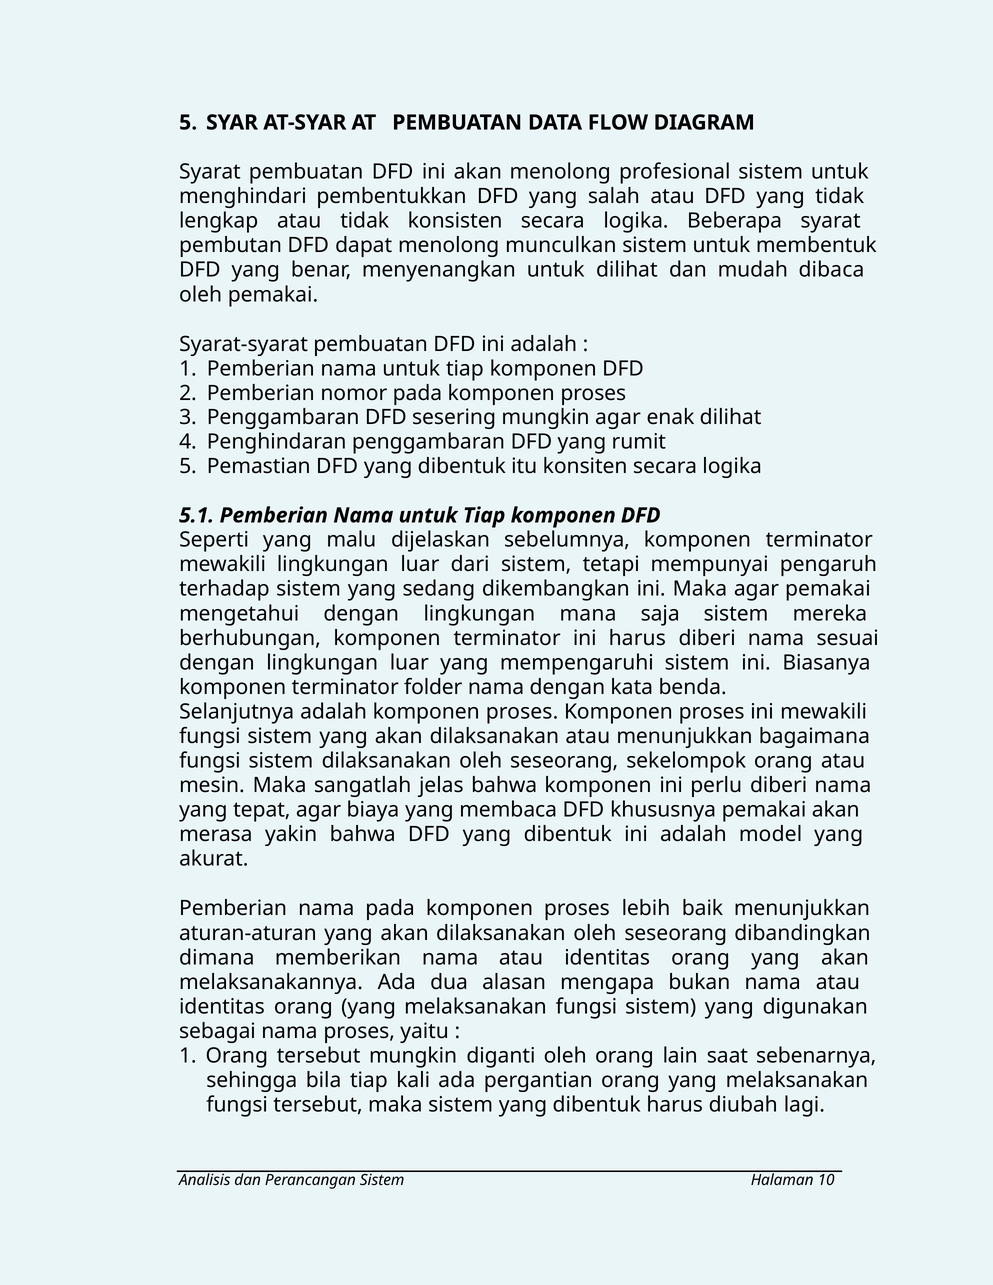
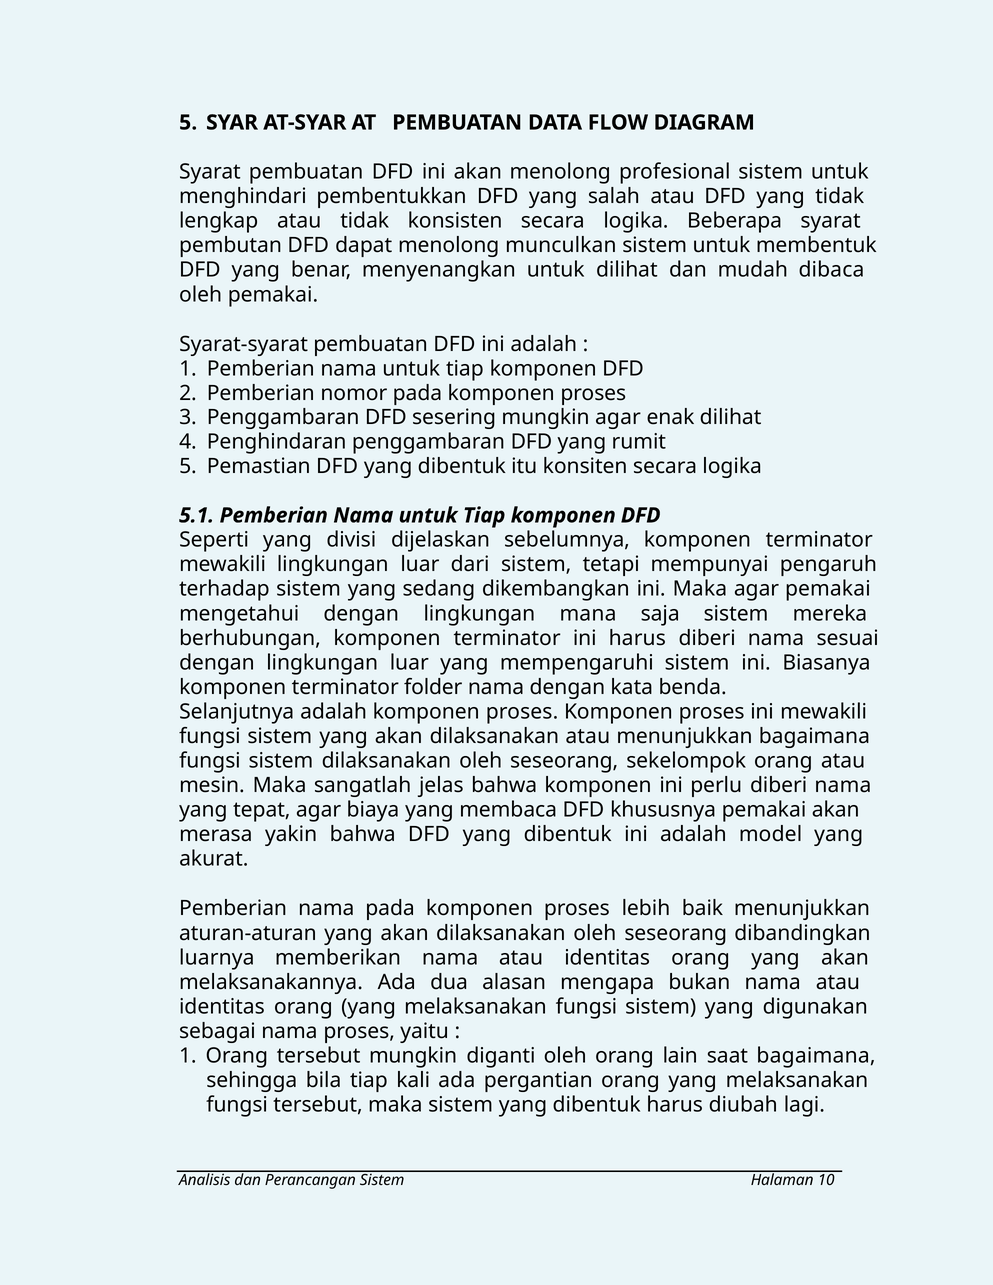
malu: malu -> divisi (351, 540)
dimana: dimana -> luarnya (217, 958)
saat sebenarnya: sebenarnya -> bagaimana (816, 1056)
